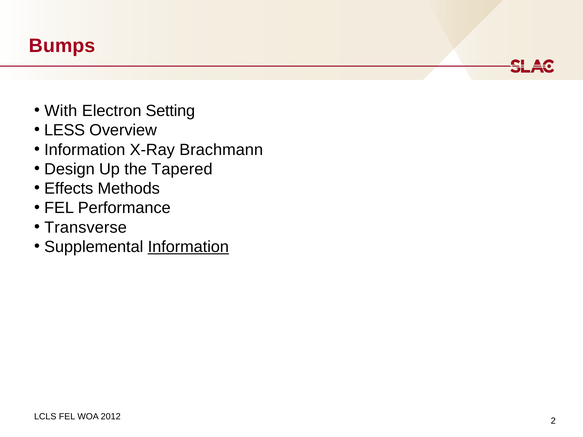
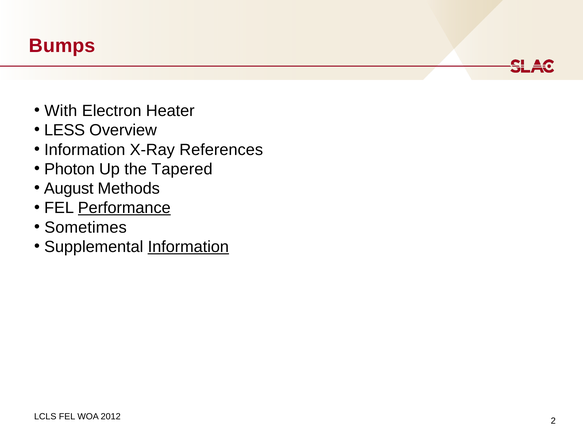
Setting: Setting -> Heater (170, 111)
Brachmann: Brachmann -> References (221, 150)
Design: Design -> Photon (70, 169)
Effects: Effects -> August (69, 189)
Performance underline: none -> present (124, 208)
Transverse: Transverse -> Sometimes (86, 228)
